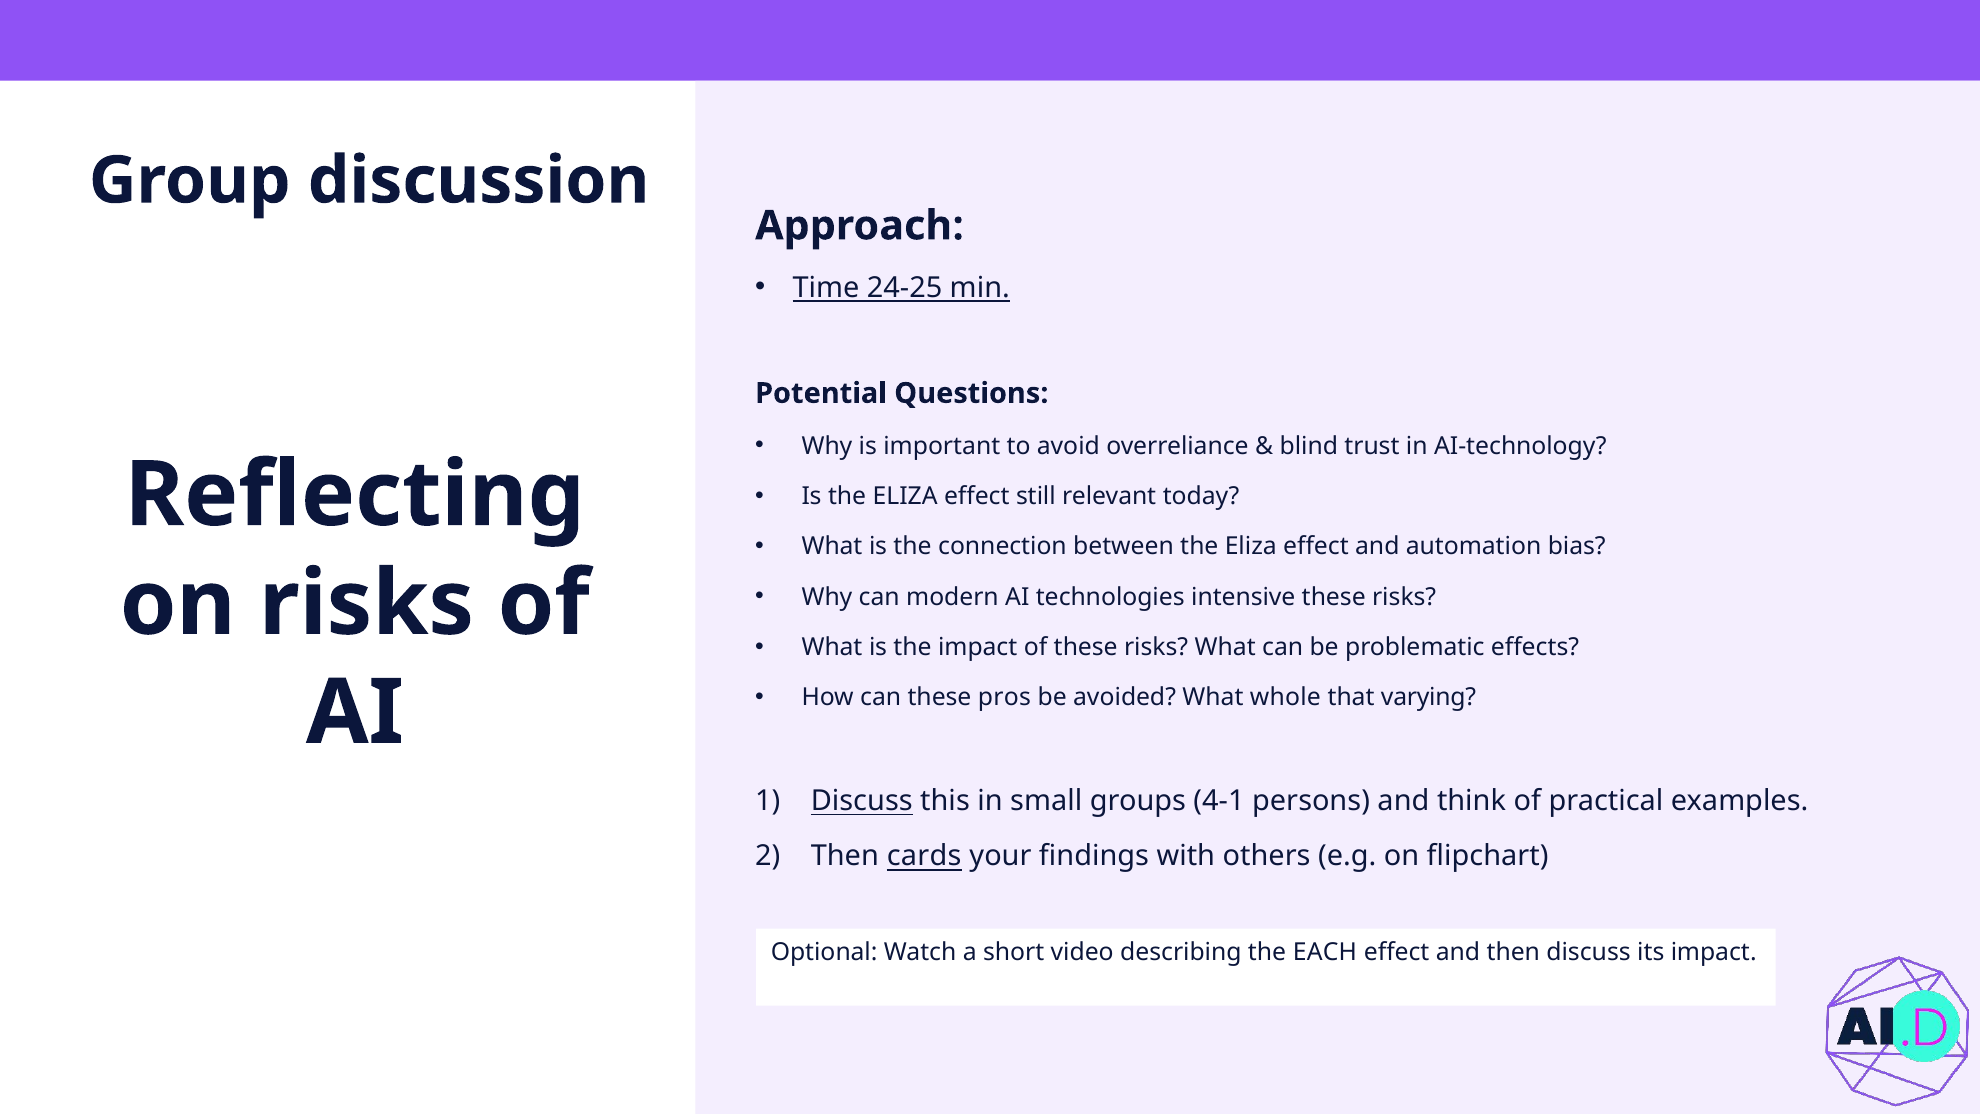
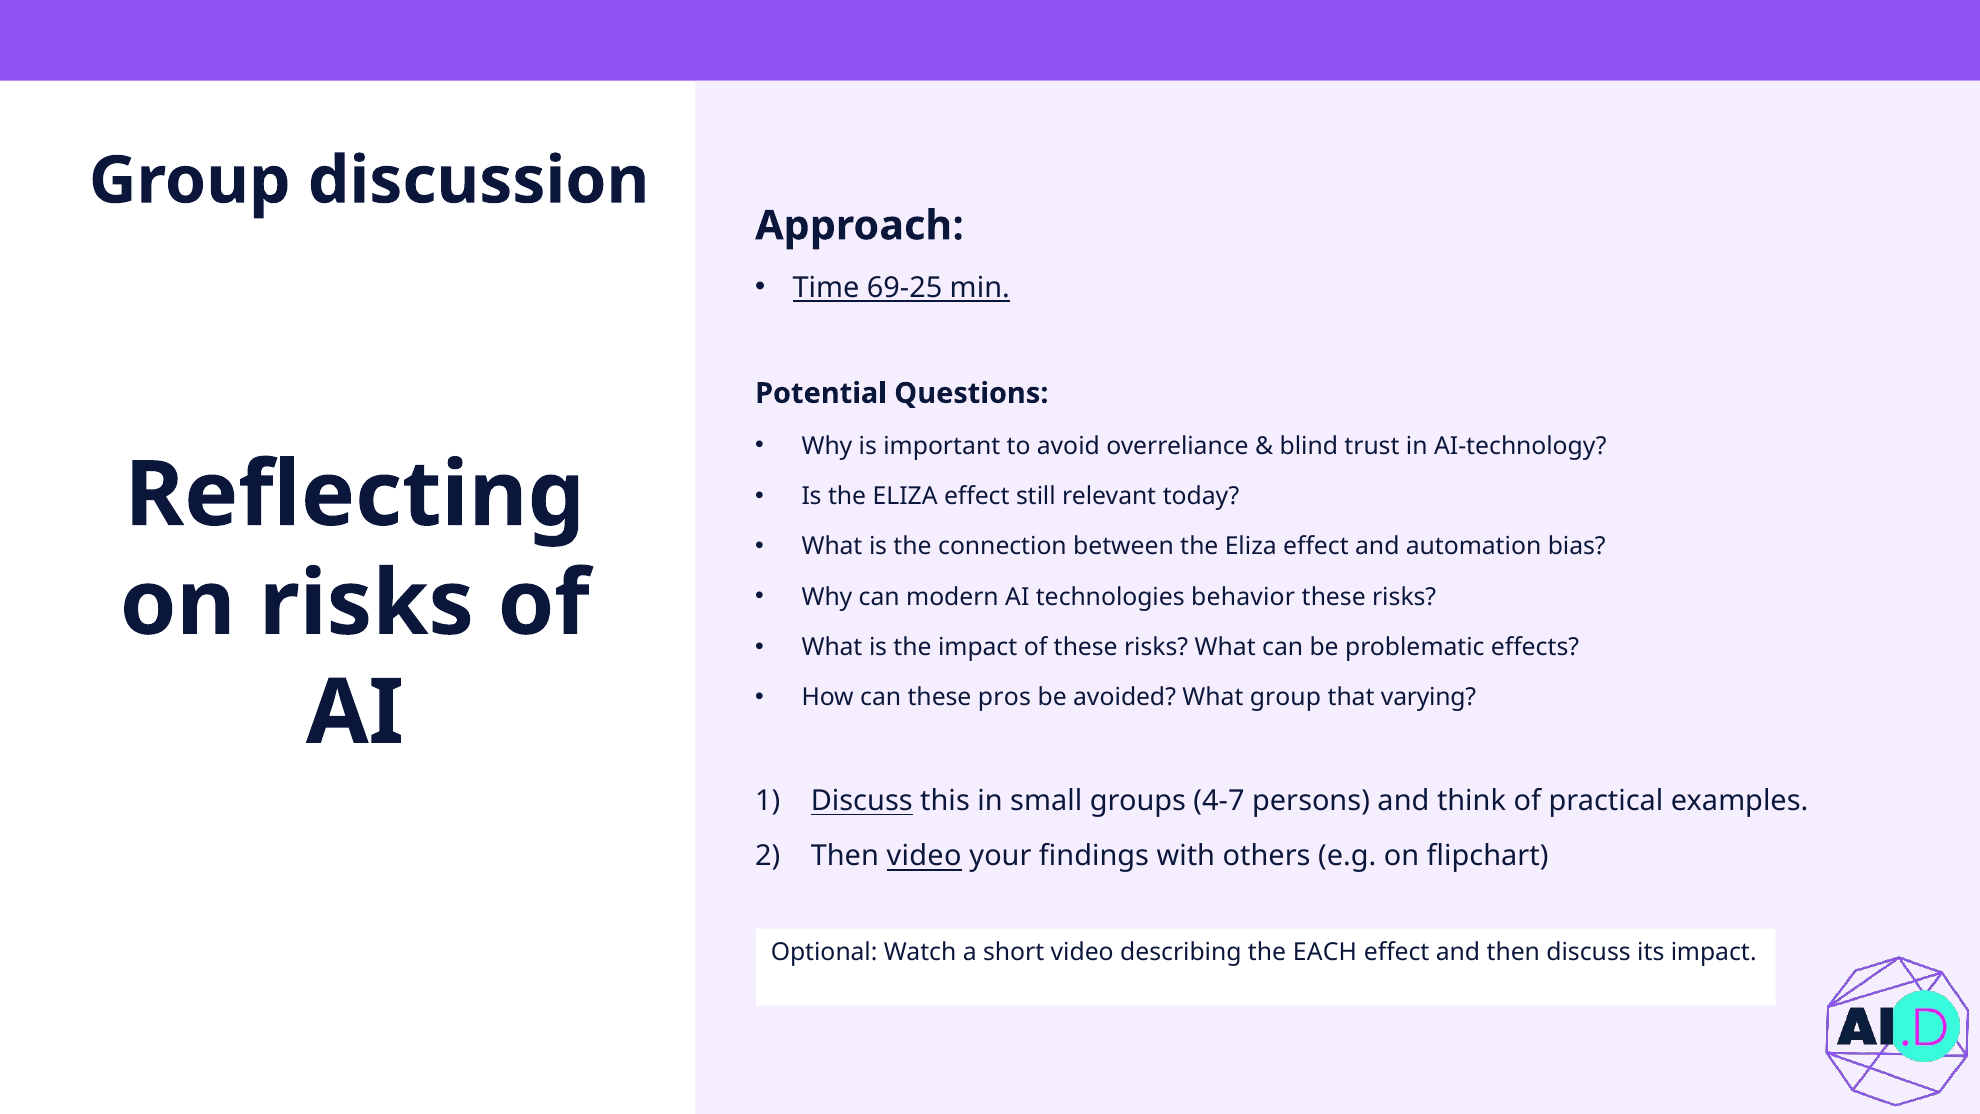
24-25: 24-25 -> 69-25 (905, 288)
intensive: intensive -> behavior (1243, 597)
What whole: whole -> group (1285, 697)
4-1: 4-1 -> 4-7 (1219, 801)
Then cards: cards -> video (924, 856)
